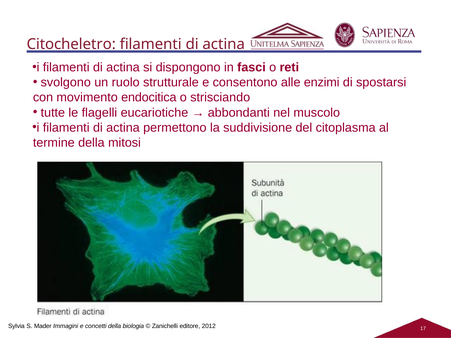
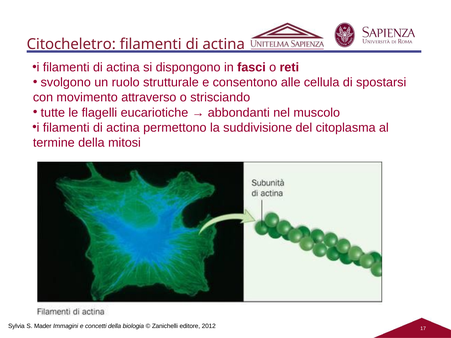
enzimi: enzimi -> cellula (322, 83)
endocitica: endocitica -> attraverso (149, 98)
